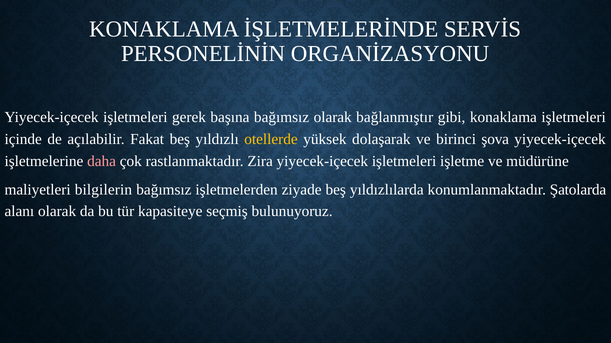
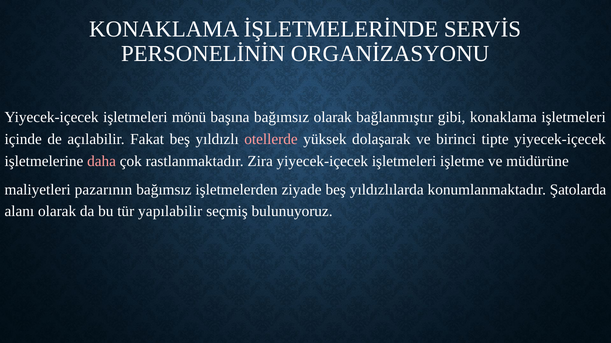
gerek: gerek -> mönü (189, 118)
otellerde colour: yellow -> pink (271, 140)
şova: şova -> tipte (495, 140)
bilgilerin: bilgilerin -> pazarının (103, 190)
kapasiteye: kapasiteye -> yapılabilir (170, 212)
